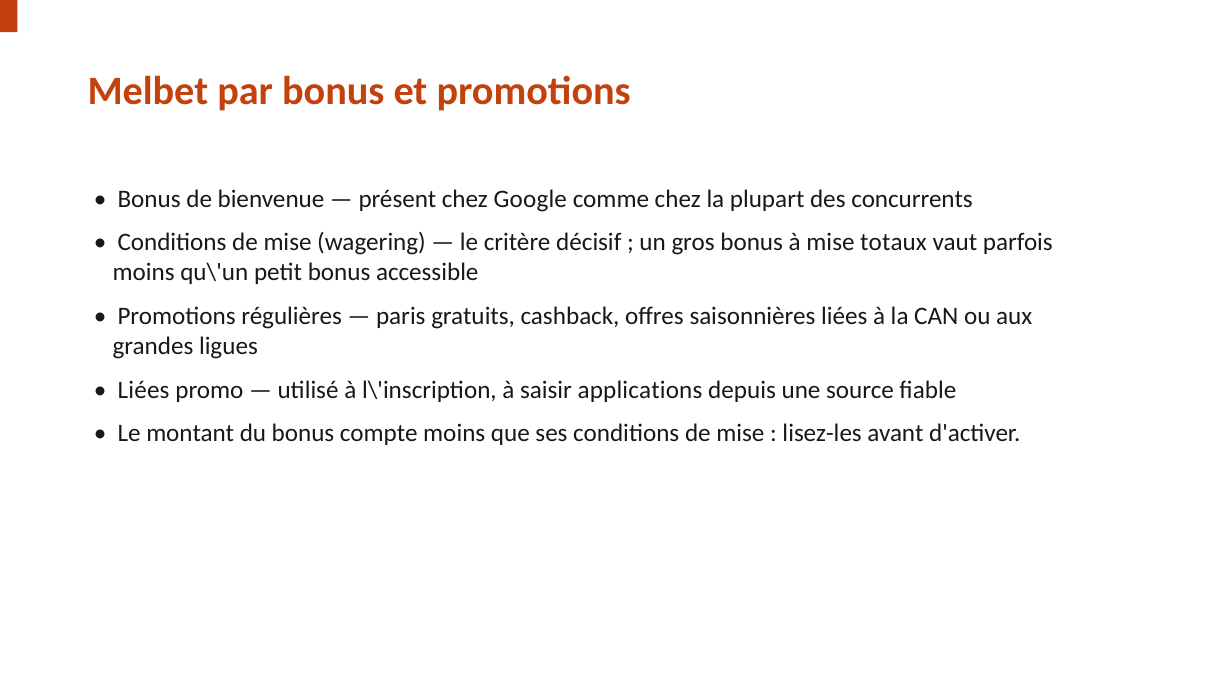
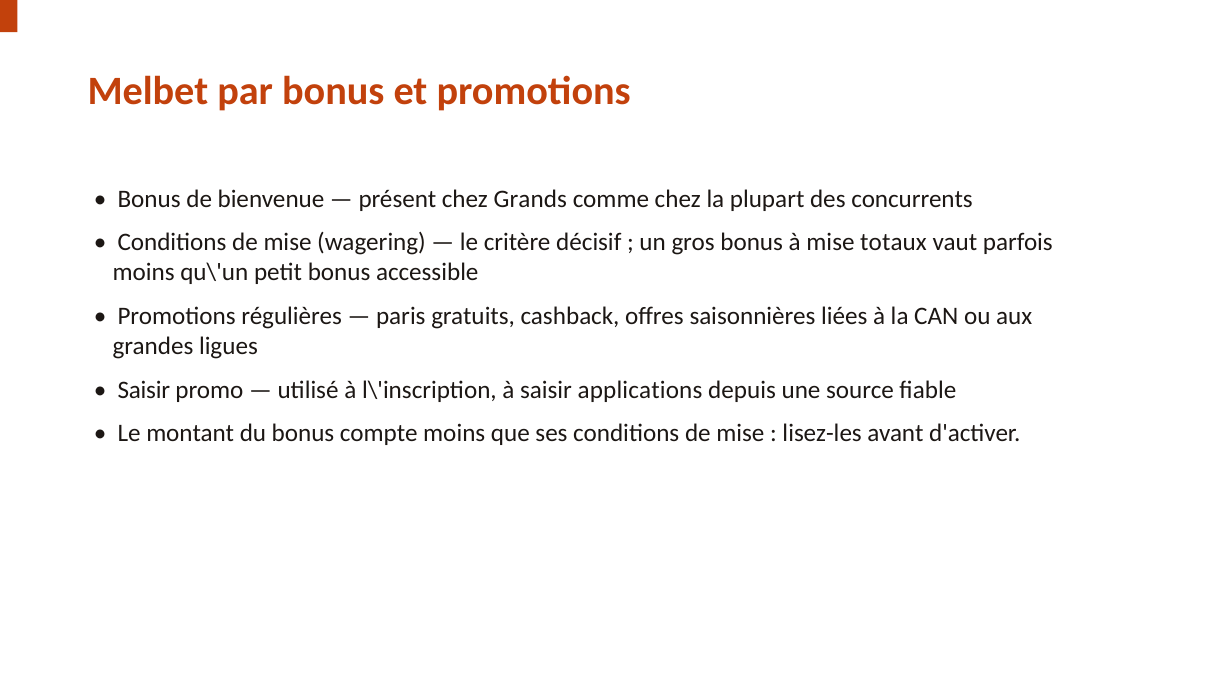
Google: Google -> Grands (530, 199)
Liées: Liées -> Saisir (144, 390)
